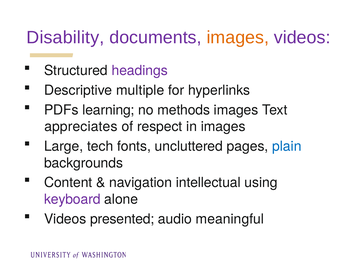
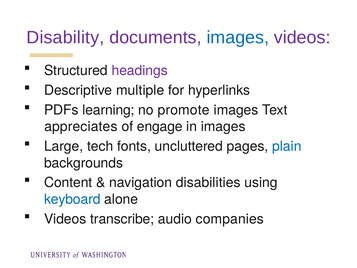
images colour: orange -> blue (238, 38)
methods: methods -> promote (184, 110)
respect: respect -> engage (160, 127)
intellectual: intellectual -> disabilities (208, 182)
keyboard colour: purple -> blue (72, 199)
presented: presented -> transcribe (122, 219)
meaningful: meaningful -> companies (230, 219)
